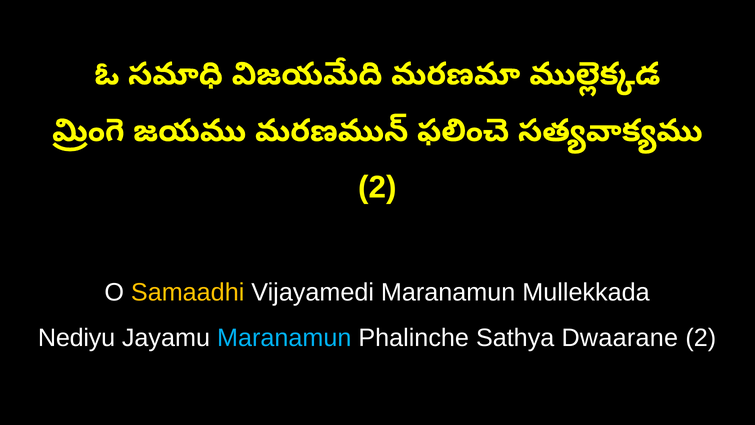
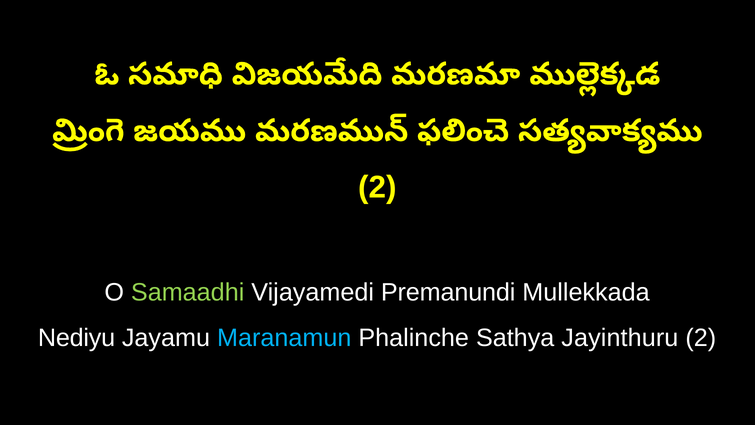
Samaadhi colour: yellow -> light green (188, 292)
Vijayamedi Maranamun: Maranamun -> Premanundi (448, 292)
Dwaarane: Dwaarane -> Jayinthuru (620, 338)
